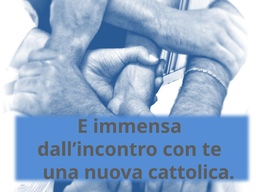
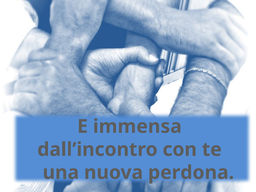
cattolica: cattolica -> perdona (191, 173)
